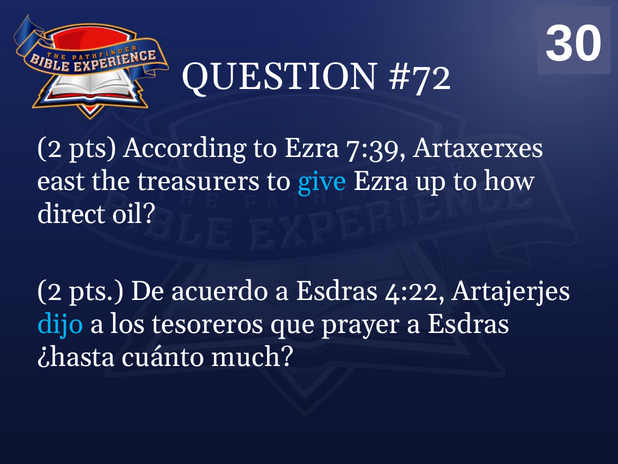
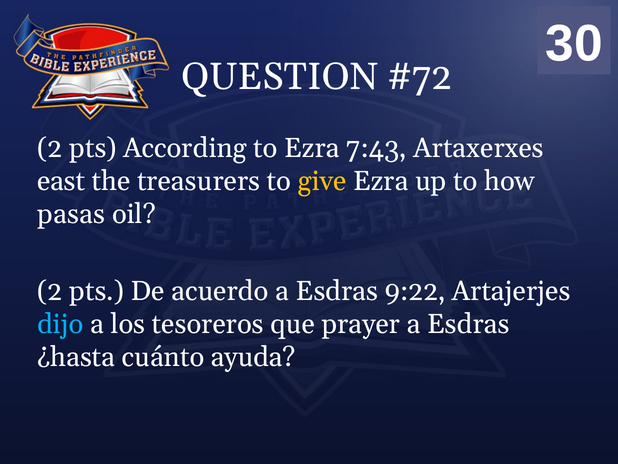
7:39: 7:39 -> 7:43 (376, 148)
give colour: light blue -> yellow (322, 181)
direct: direct -> pasas (71, 214)
4:22: 4:22 -> 9:22 (415, 291)
much: much -> ayuda (253, 357)
